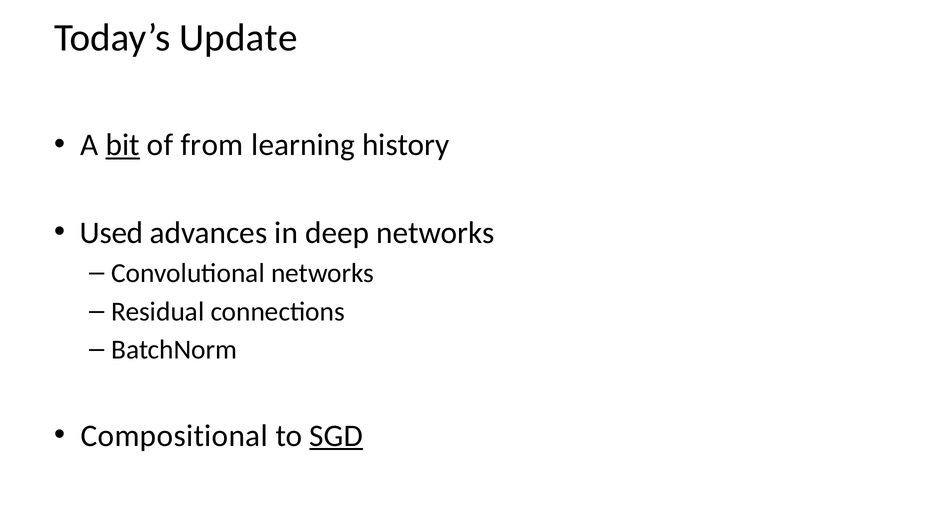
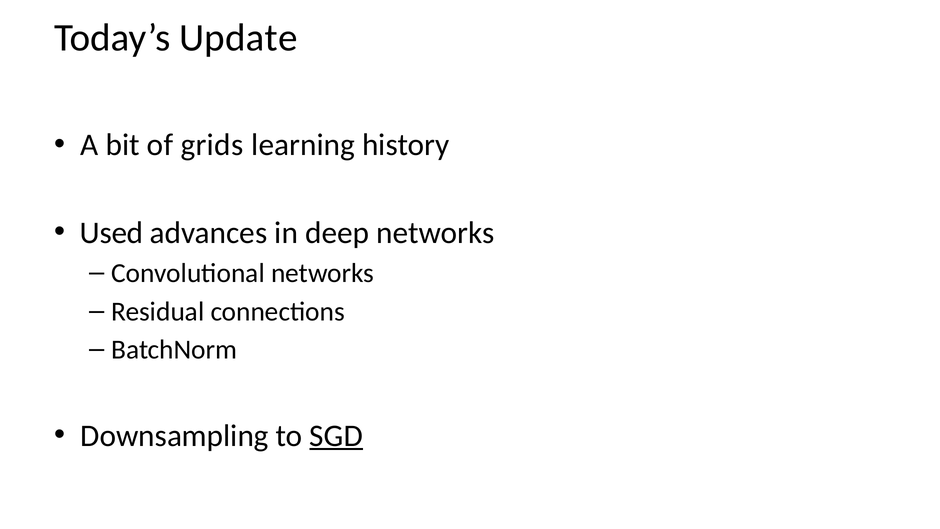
bit underline: present -> none (123, 145)
from: from -> grids (212, 145)
Compositional: Compositional -> Downsampling (175, 435)
